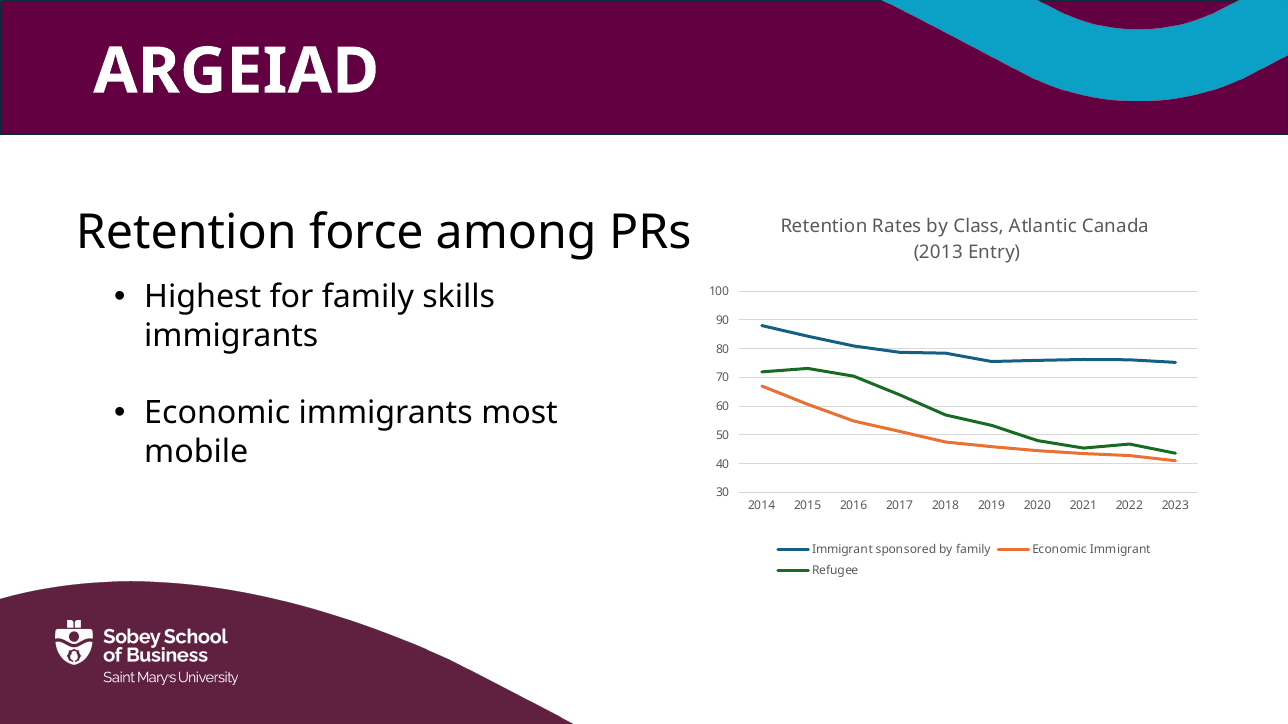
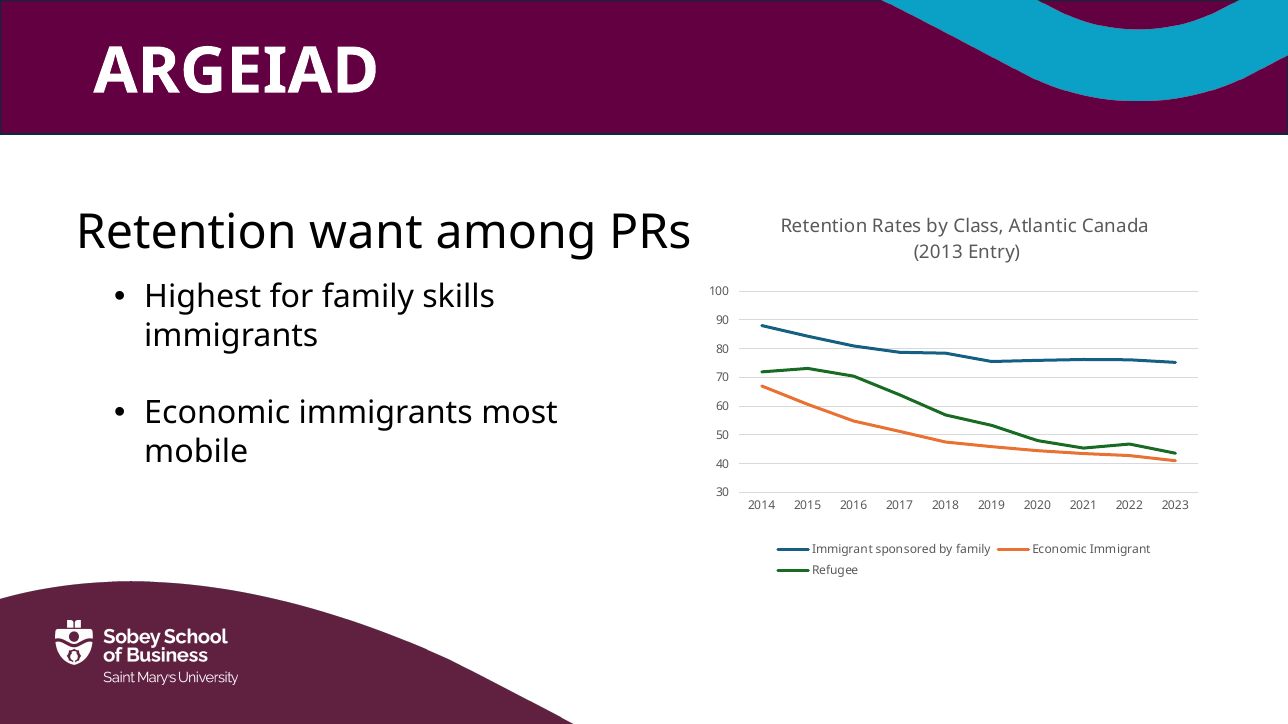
force: force -> want (366, 232)
